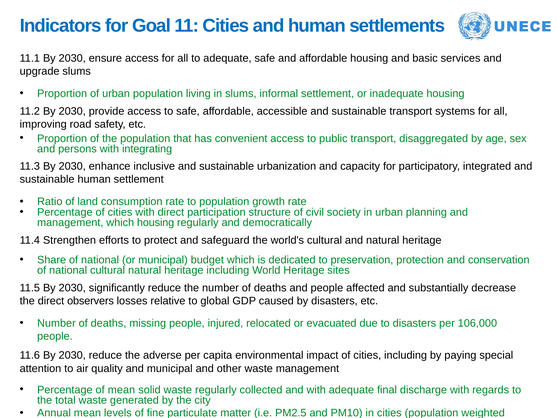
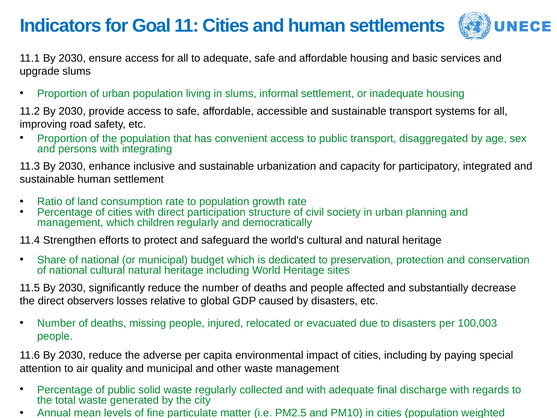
which housing: housing -> children (156, 222)
106,000: 106,000 -> 100,003 (477, 323)
of mean: mean -> public (122, 390)
